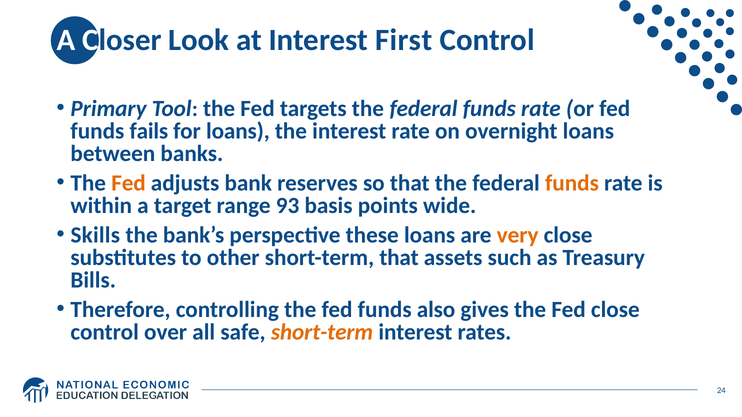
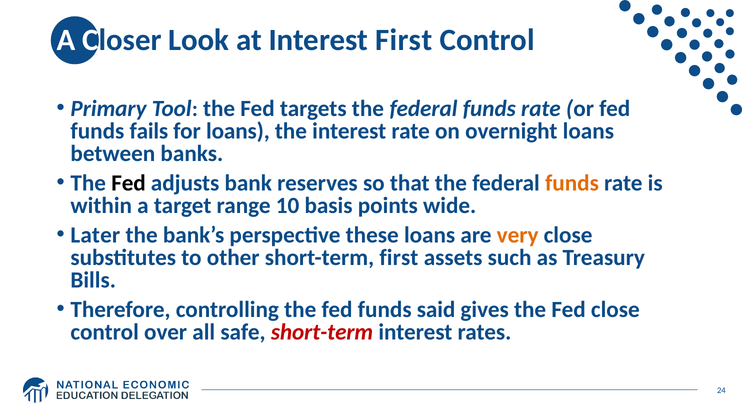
Fed colour: orange -> black (128, 183)
93: 93 -> 10 (288, 206)
Skills: Skills -> Later (95, 235)
short-term that: that -> first (399, 258)
also: also -> said (436, 310)
short-term colour: orange -> red (322, 332)
